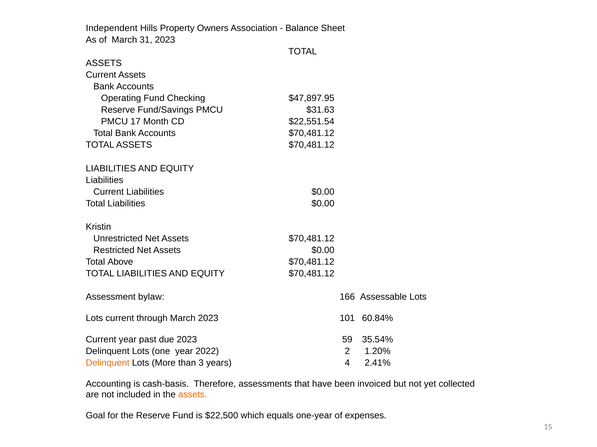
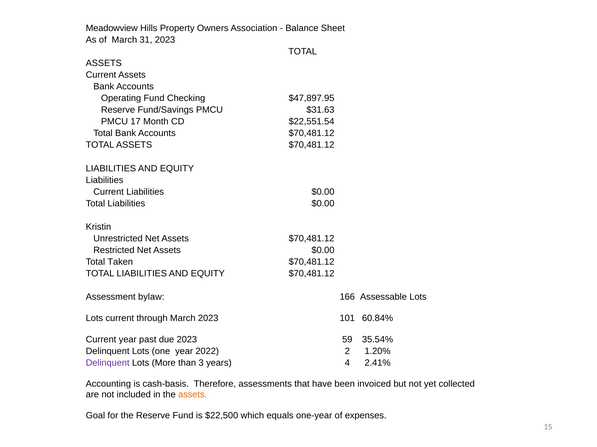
Independent: Independent -> Meadowview (112, 28)
Above: Above -> Taken (120, 262)
Delinquent colour: orange -> purple (108, 363)
